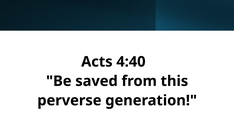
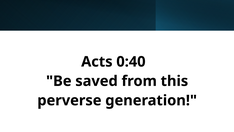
4:40: 4:40 -> 0:40 (131, 62)
